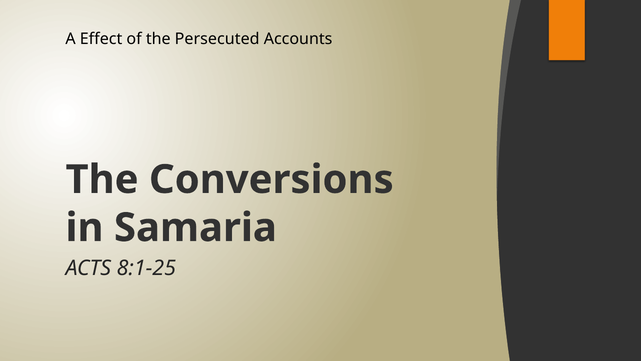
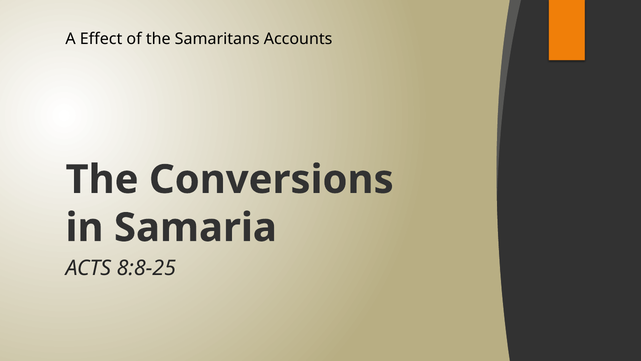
Persecuted: Persecuted -> Samaritans (217, 39)
8:1-25: 8:1-25 -> 8:8-25 (146, 268)
